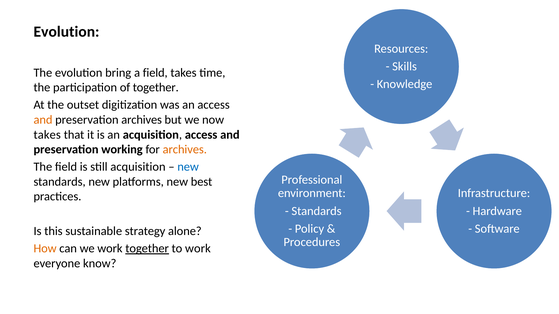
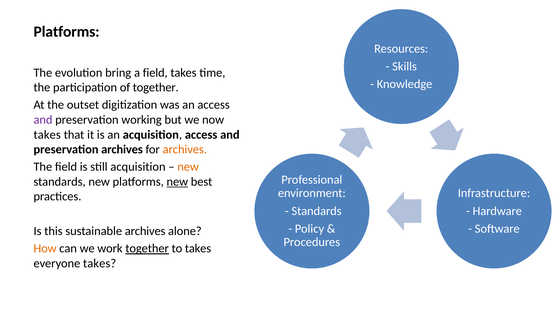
Evolution: Evolution -> Platforms (67, 32)
and colour: orange -> purple (43, 120)
preservation archives: archives -> working (142, 120)
preservation working: working -> archives (122, 150)
new colour: blue -> orange (188, 167)
new underline: none -> present (177, 182)
sustainable strategy: strategy -> archives (145, 231)
to work: work -> takes (198, 249)
everyone know: know -> takes (100, 264)
